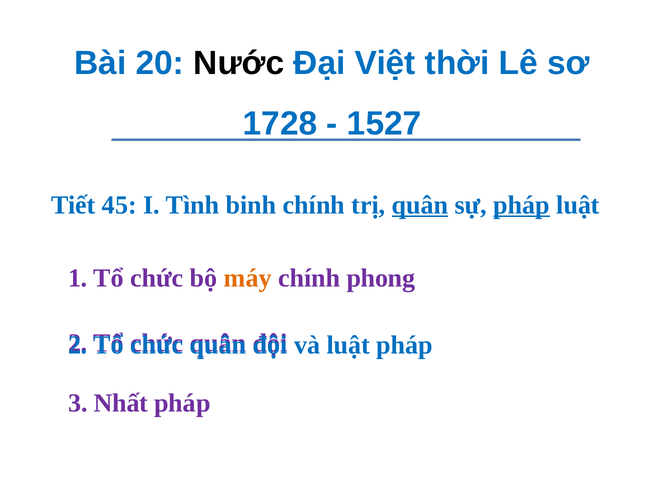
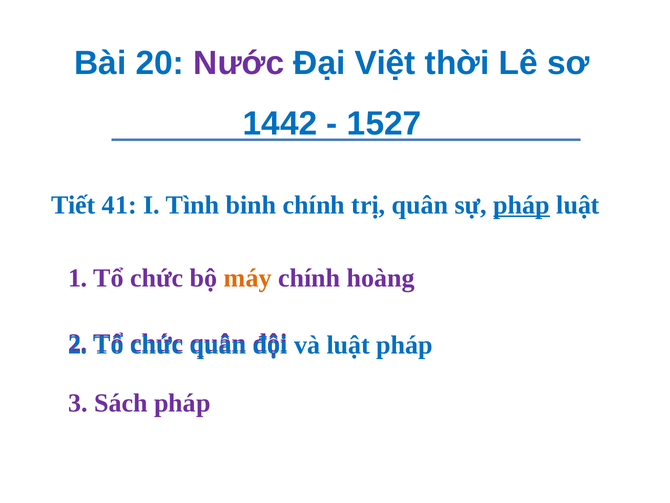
Nước colour: black -> purple (239, 63)
1728: 1728 -> 1442 (280, 123)
45: 45 -> 41 (119, 205)
quân underline: present -> none (420, 205)
phong: phong -> hoàng (381, 278)
Nhất: Nhất -> Sách (121, 403)
